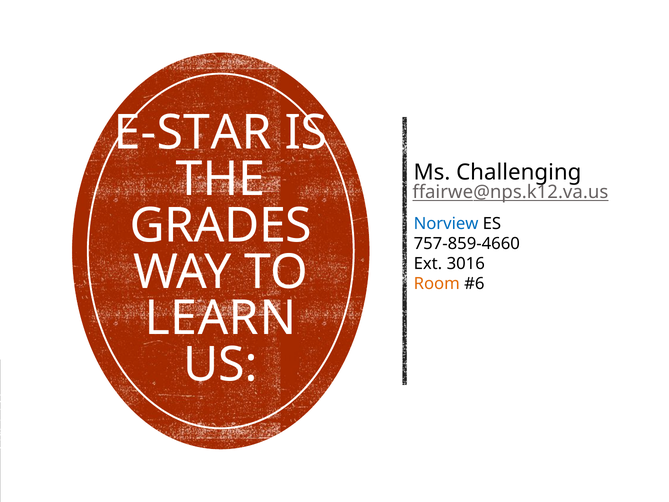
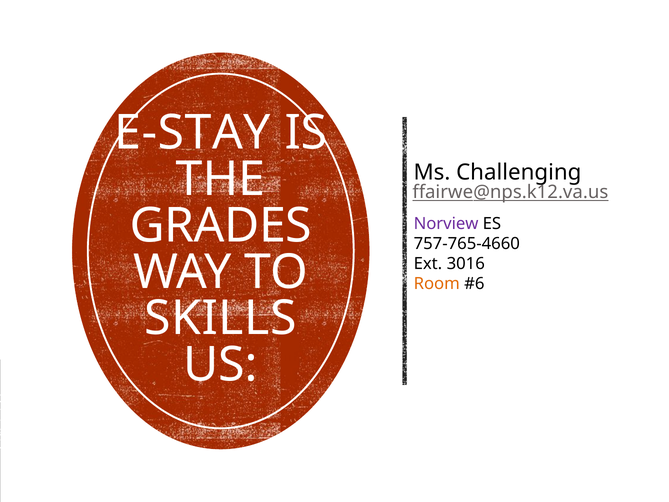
E-STAR: E-STAR -> E-STAY (193, 133)
Norview colour: blue -> purple (446, 223)
757-859-4660: 757-859-4660 -> 757-765-4660 (467, 243)
LEARN: LEARN -> SKILLS (220, 318)
